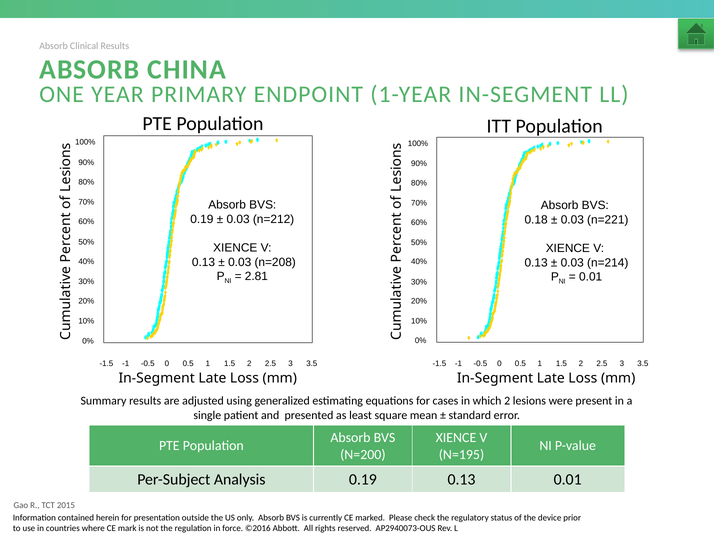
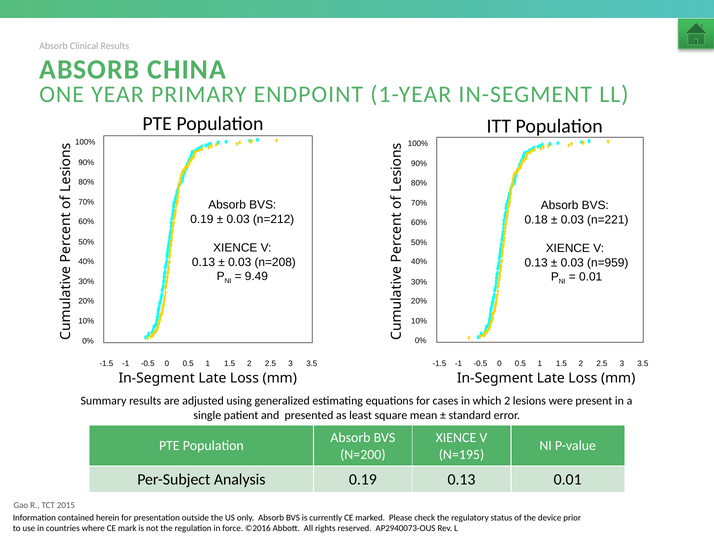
n=214: n=214 -> n=959 (608, 262)
2.81: 2.81 -> 9.49 (256, 276)
